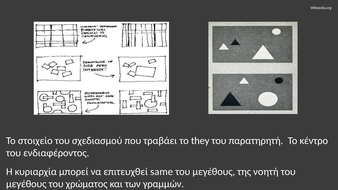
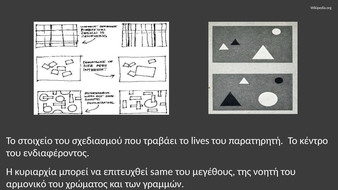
they: they -> lives (200, 141)
μεγέθους: μεγέθους -> αρμονικό (26, 184)
